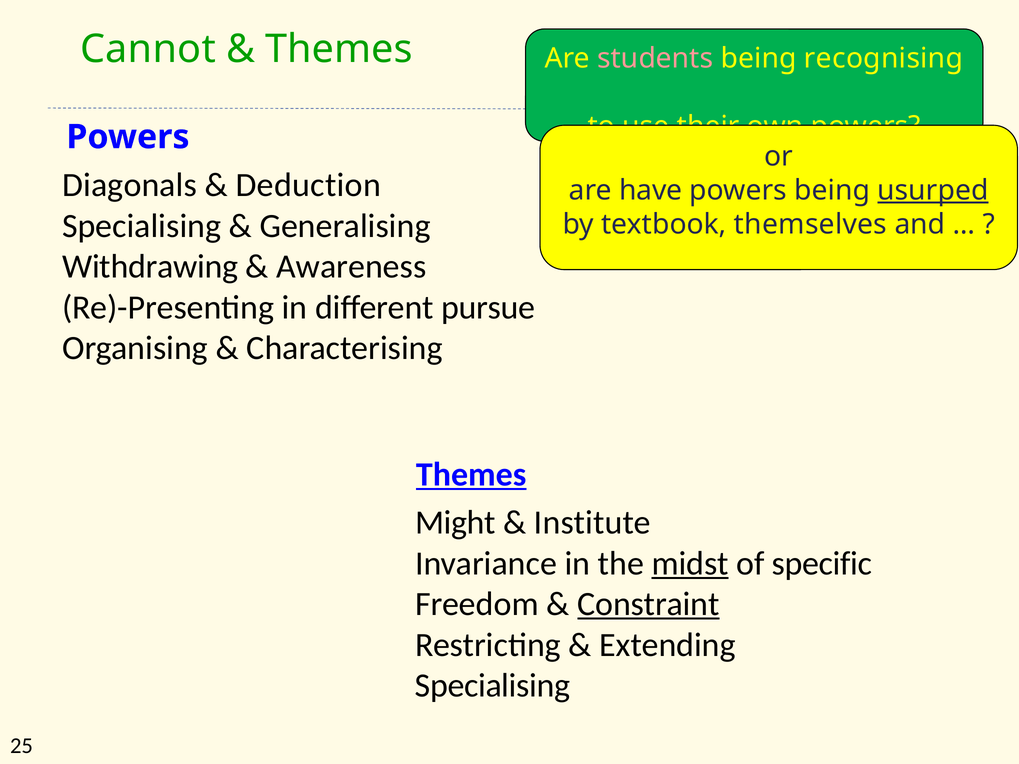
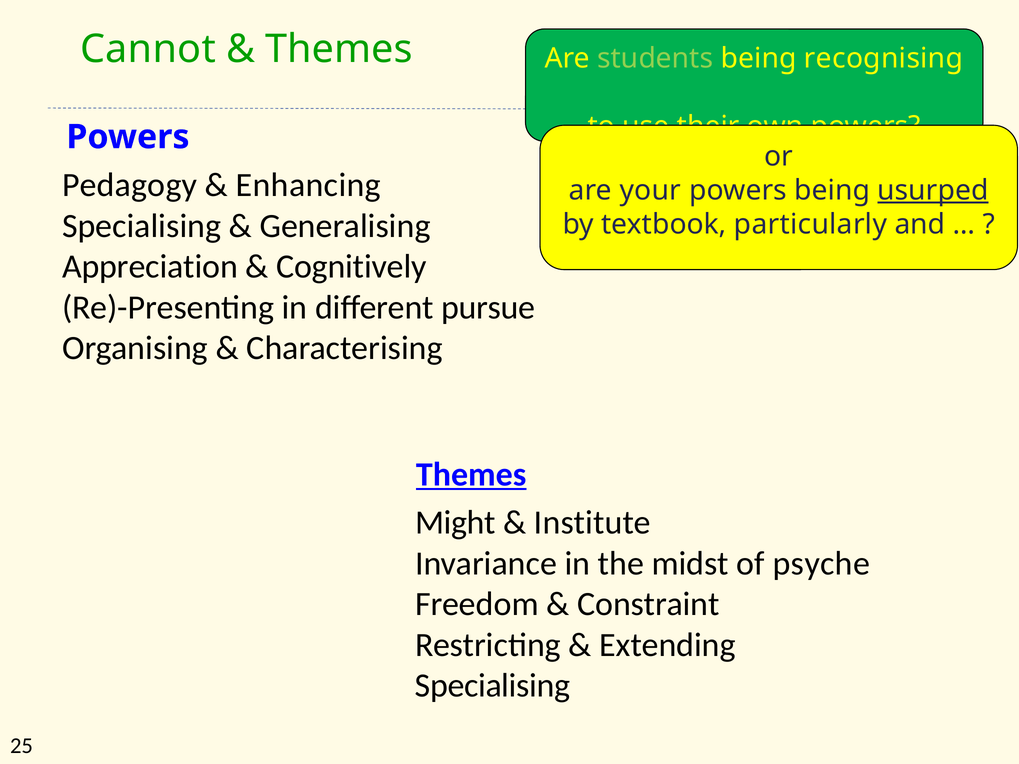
students colour: pink -> light green (655, 59)
Diagonals: Diagonals -> Pedagogy (130, 185)
Deduction: Deduction -> Enhancing (308, 185)
have: have -> your (650, 190)
themselves: themselves -> particularly (810, 224)
Withdrawing: Withdrawing -> Appreciation (150, 267)
Awareness: Awareness -> Cognitively (351, 267)
midst underline: present -> none (690, 564)
specific: specific -> psyche (821, 564)
Constraint underline: present -> none (648, 604)
